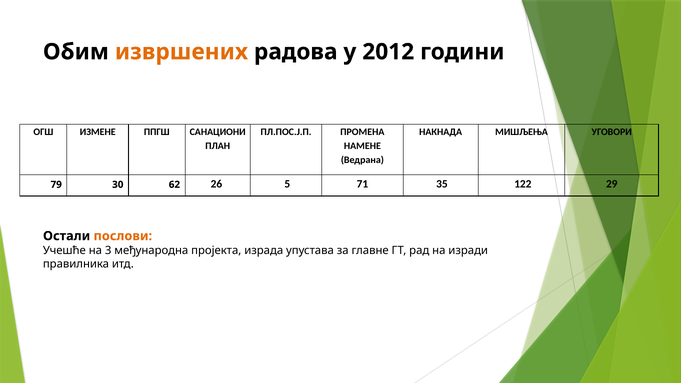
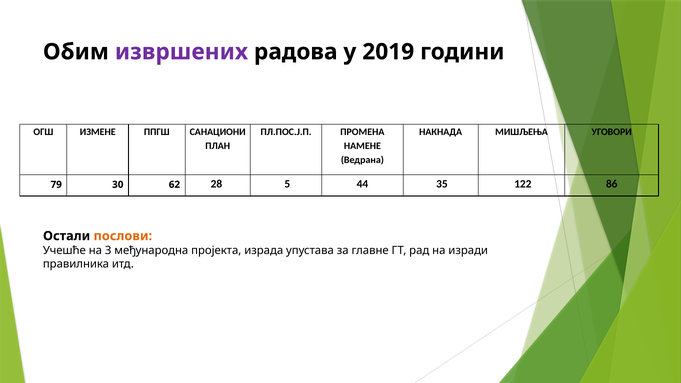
извршених colour: orange -> purple (181, 52)
2012: 2012 -> 2019 (388, 52)
26: 26 -> 28 (216, 184)
71: 71 -> 44 (362, 184)
29: 29 -> 86 (612, 184)
